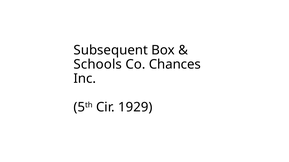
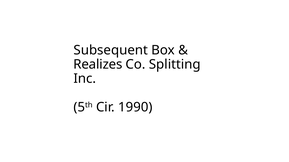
Schools: Schools -> Realizes (98, 65)
Chances: Chances -> Splitting (175, 65)
1929: 1929 -> 1990 (135, 108)
